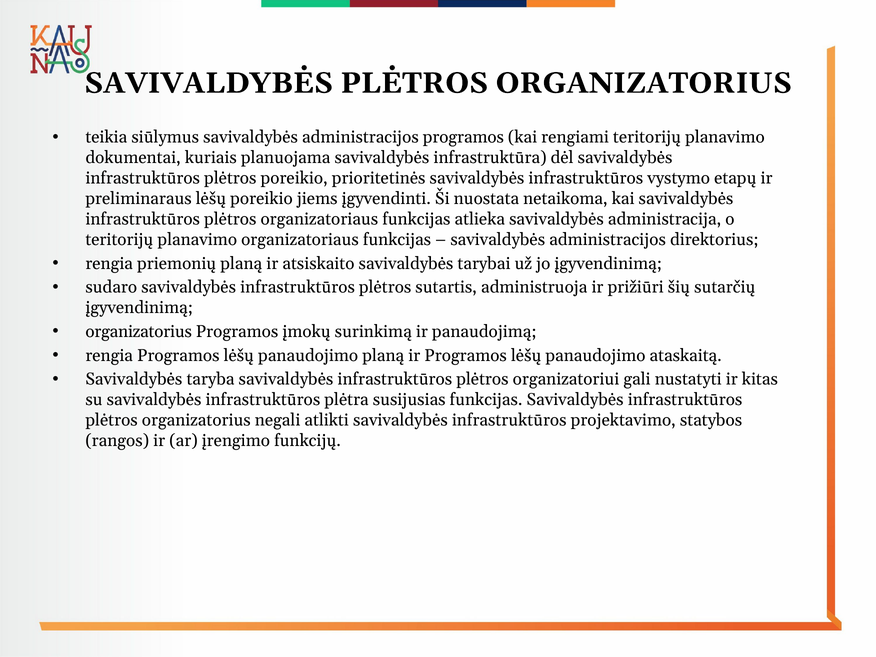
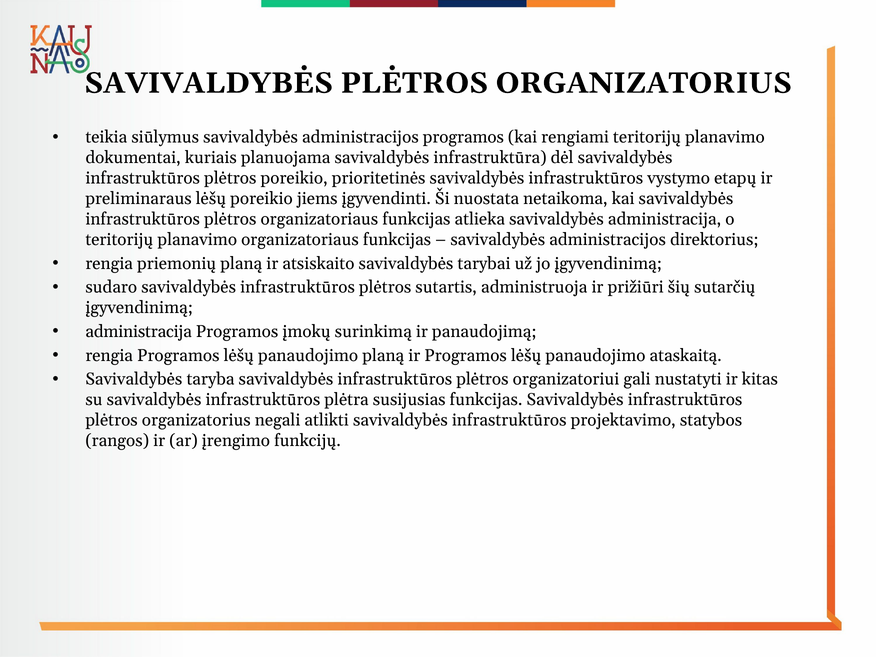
organizatorius: organizatorius -> administracija (139, 332)
